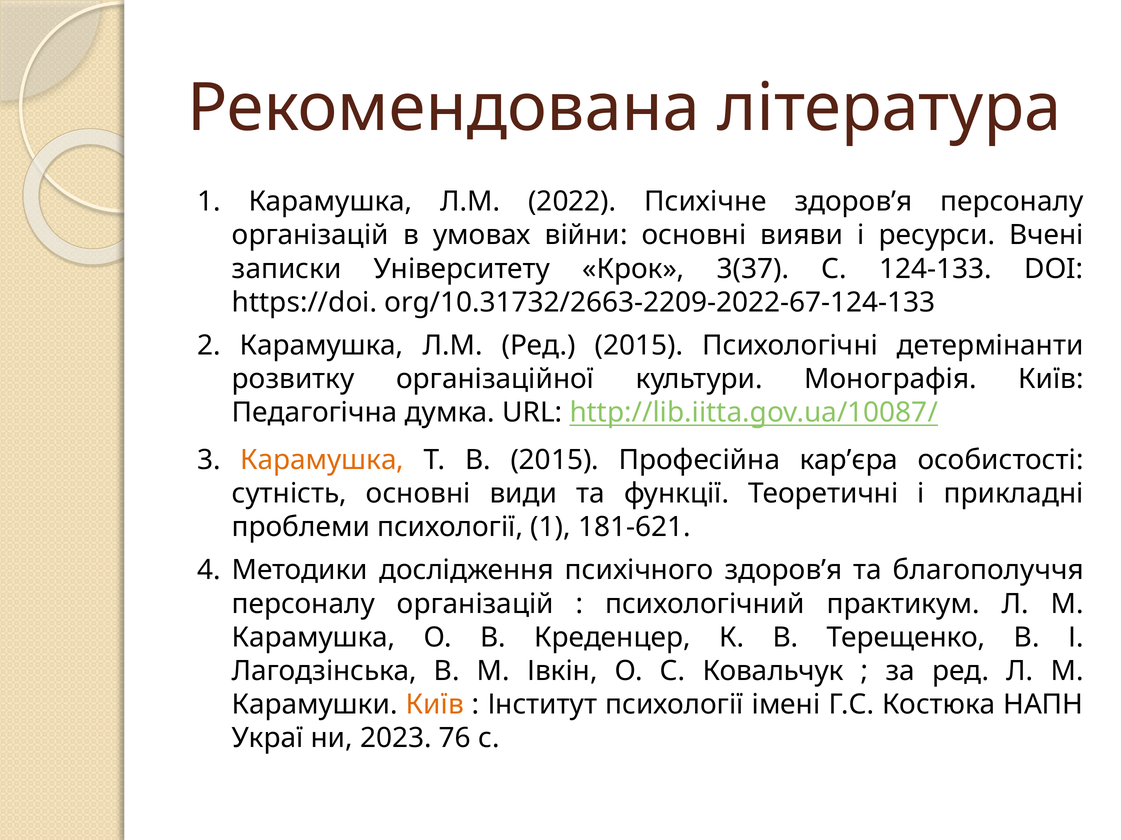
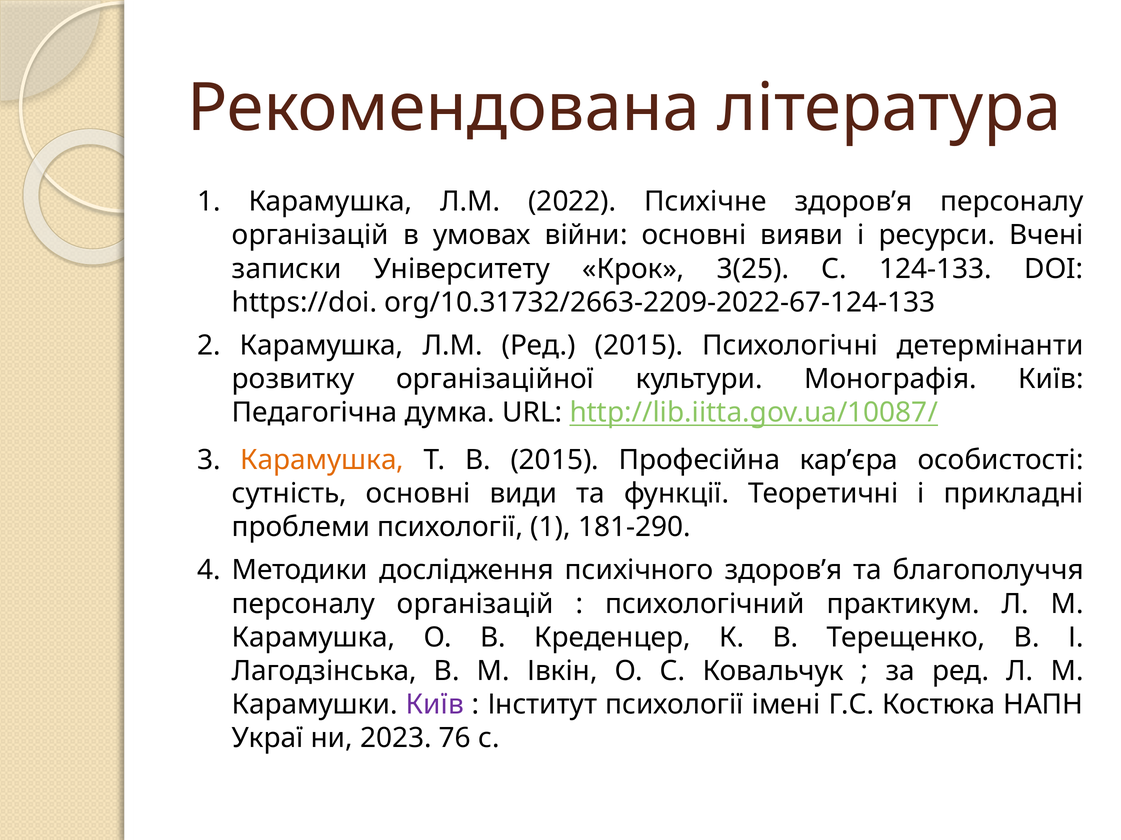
3(37: 3(37 -> 3(25 (753, 269)
181-621: 181-621 -> 181-290 (634, 528)
Київ colour: orange -> purple (435, 705)
